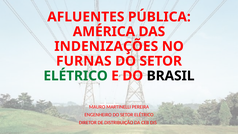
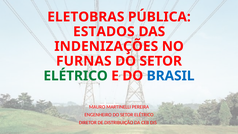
AFLUENTES: AFLUENTES -> ELETOBRAS (86, 17)
AMÉRICA: AMÉRICA -> ESTADOS (104, 32)
BRASIL colour: black -> blue (171, 76)
